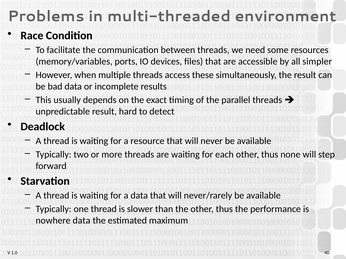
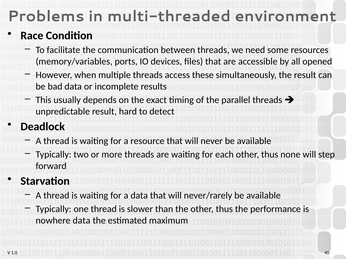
simpler: simpler -> opened (317, 62)
